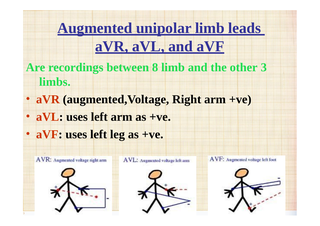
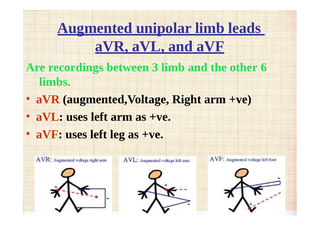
8: 8 -> 3 (155, 67)
3: 3 -> 6 (264, 67)
